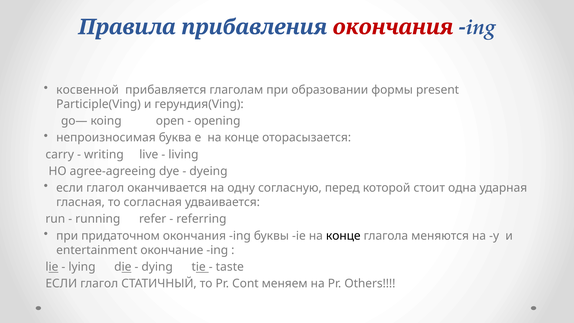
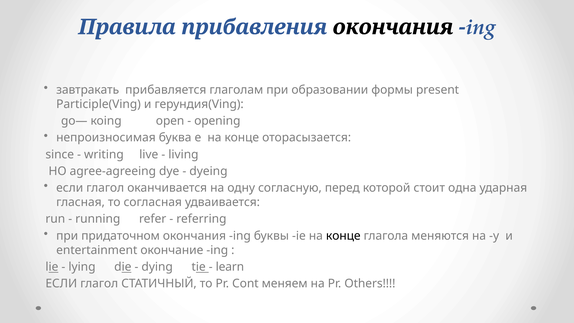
окончания colour: red -> black (393, 27)
косвенной: косвенной -> завтракать (88, 90)
carry: carry -> since (60, 154)
taste: taste -> learn (230, 267)
